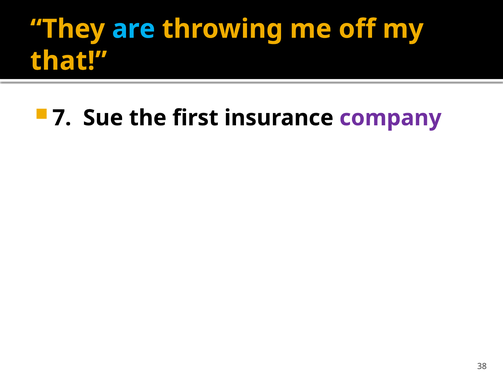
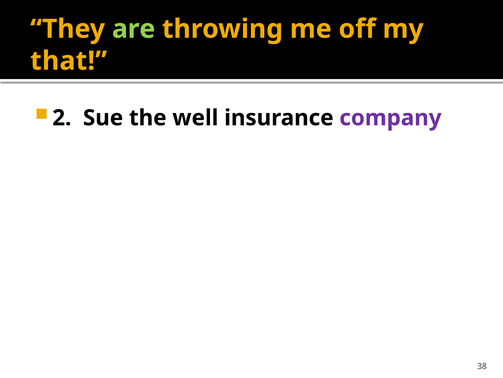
are colour: light blue -> light green (134, 29)
7: 7 -> 2 (62, 118)
first: first -> well (195, 118)
